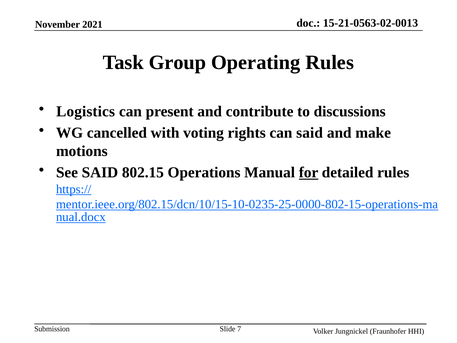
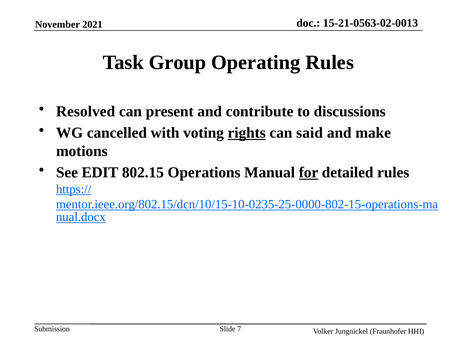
Logistics: Logistics -> Resolved (86, 112)
rights underline: none -> present (247, 133)
See SAID: SAID -> EDIT (100, 172)
